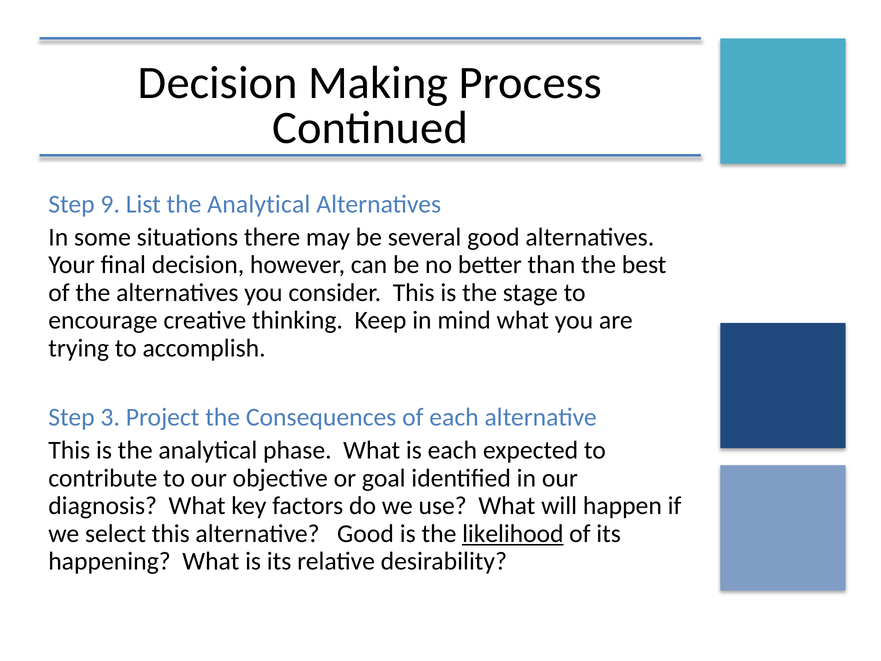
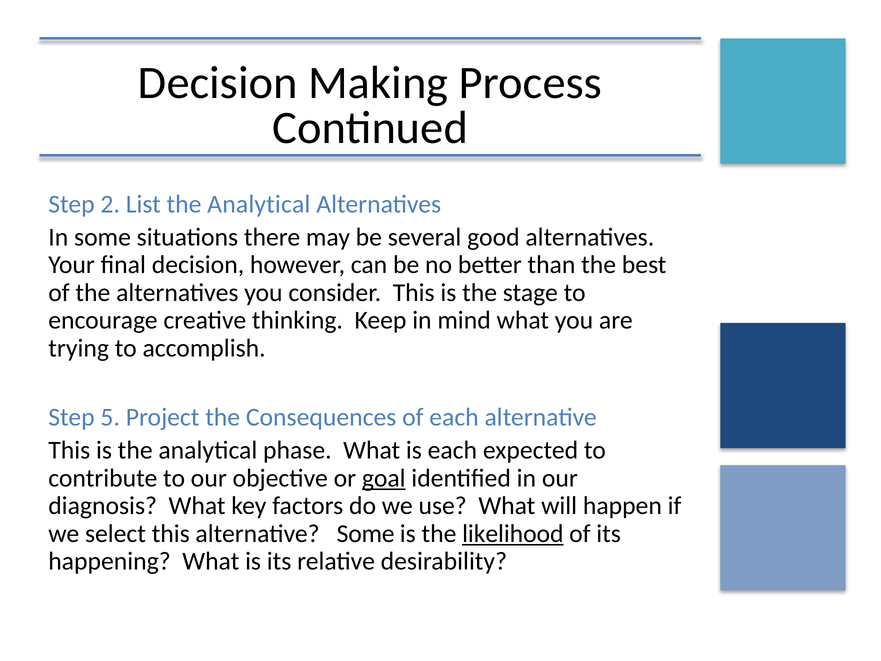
9: 9 -> 2 (110, 204)
3: 3 -> 5 (110, 417)
goal underline: none -> present (384, 478)
alternative Good: Good -> Some (366, 533)
